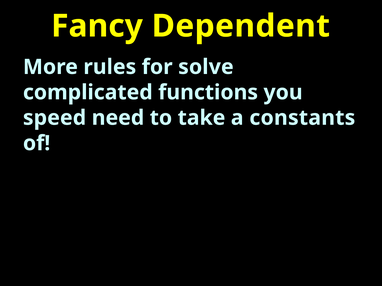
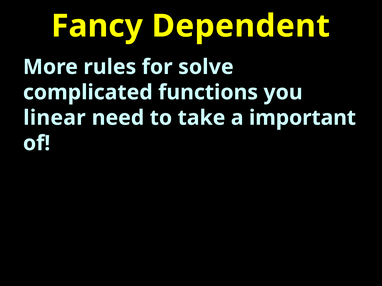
speed: speed -> linear (54, 118)
constants: constants -> important (303, 118)
